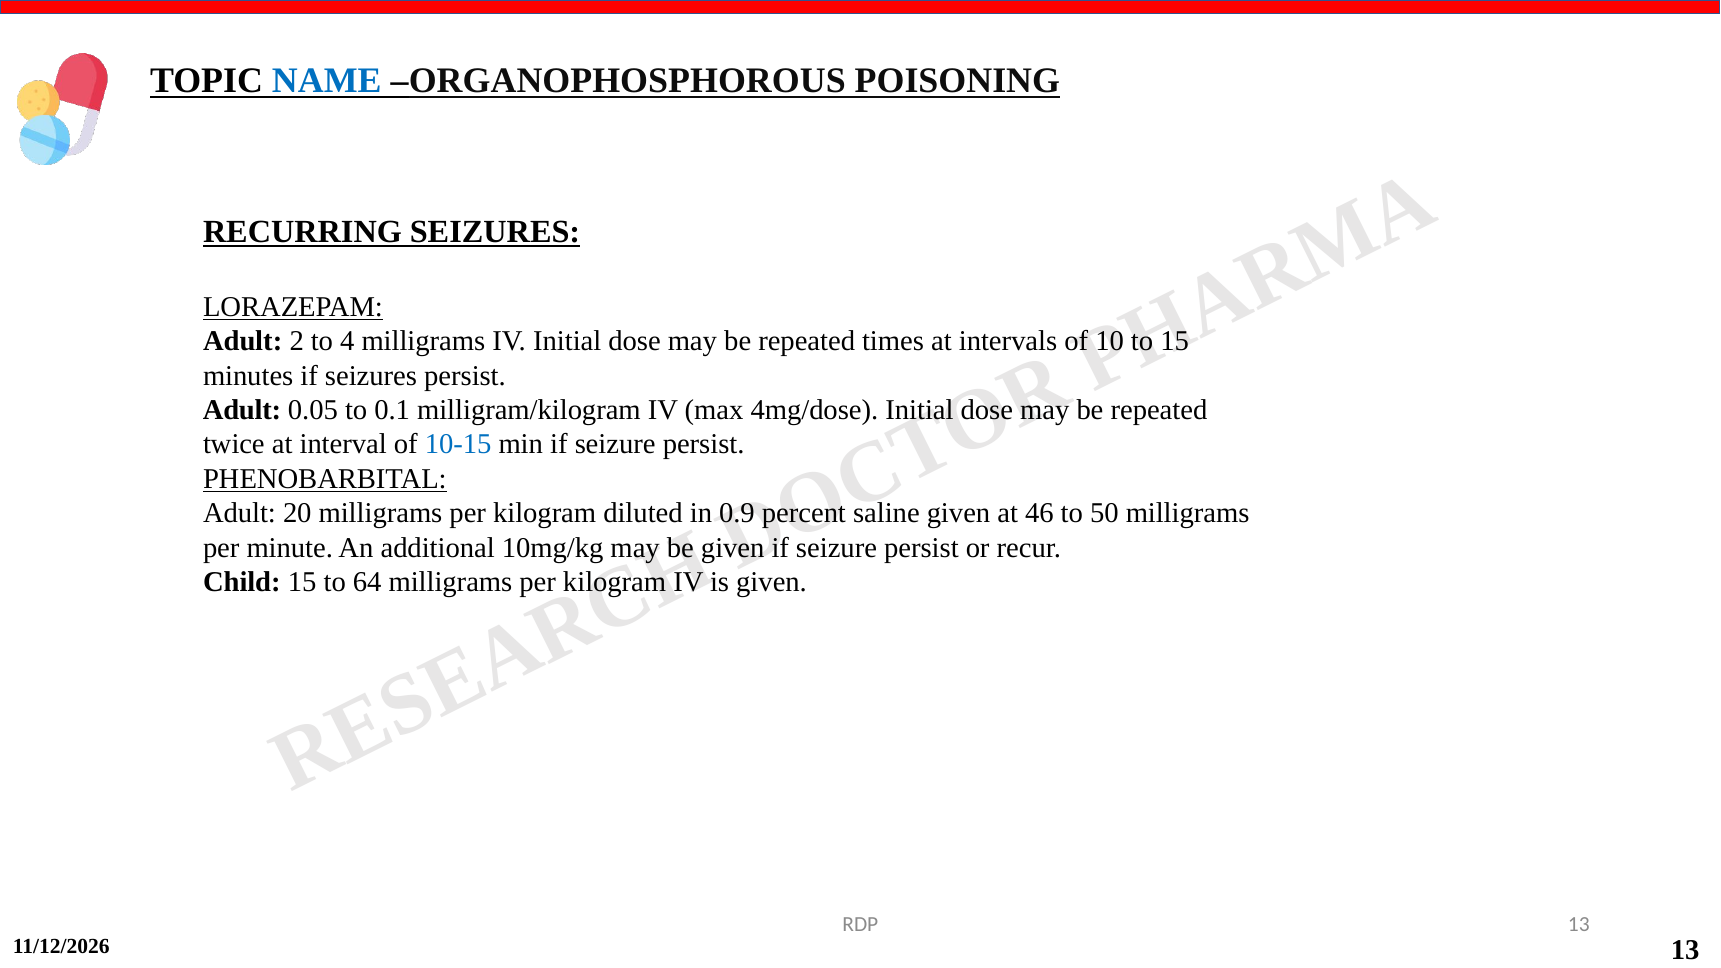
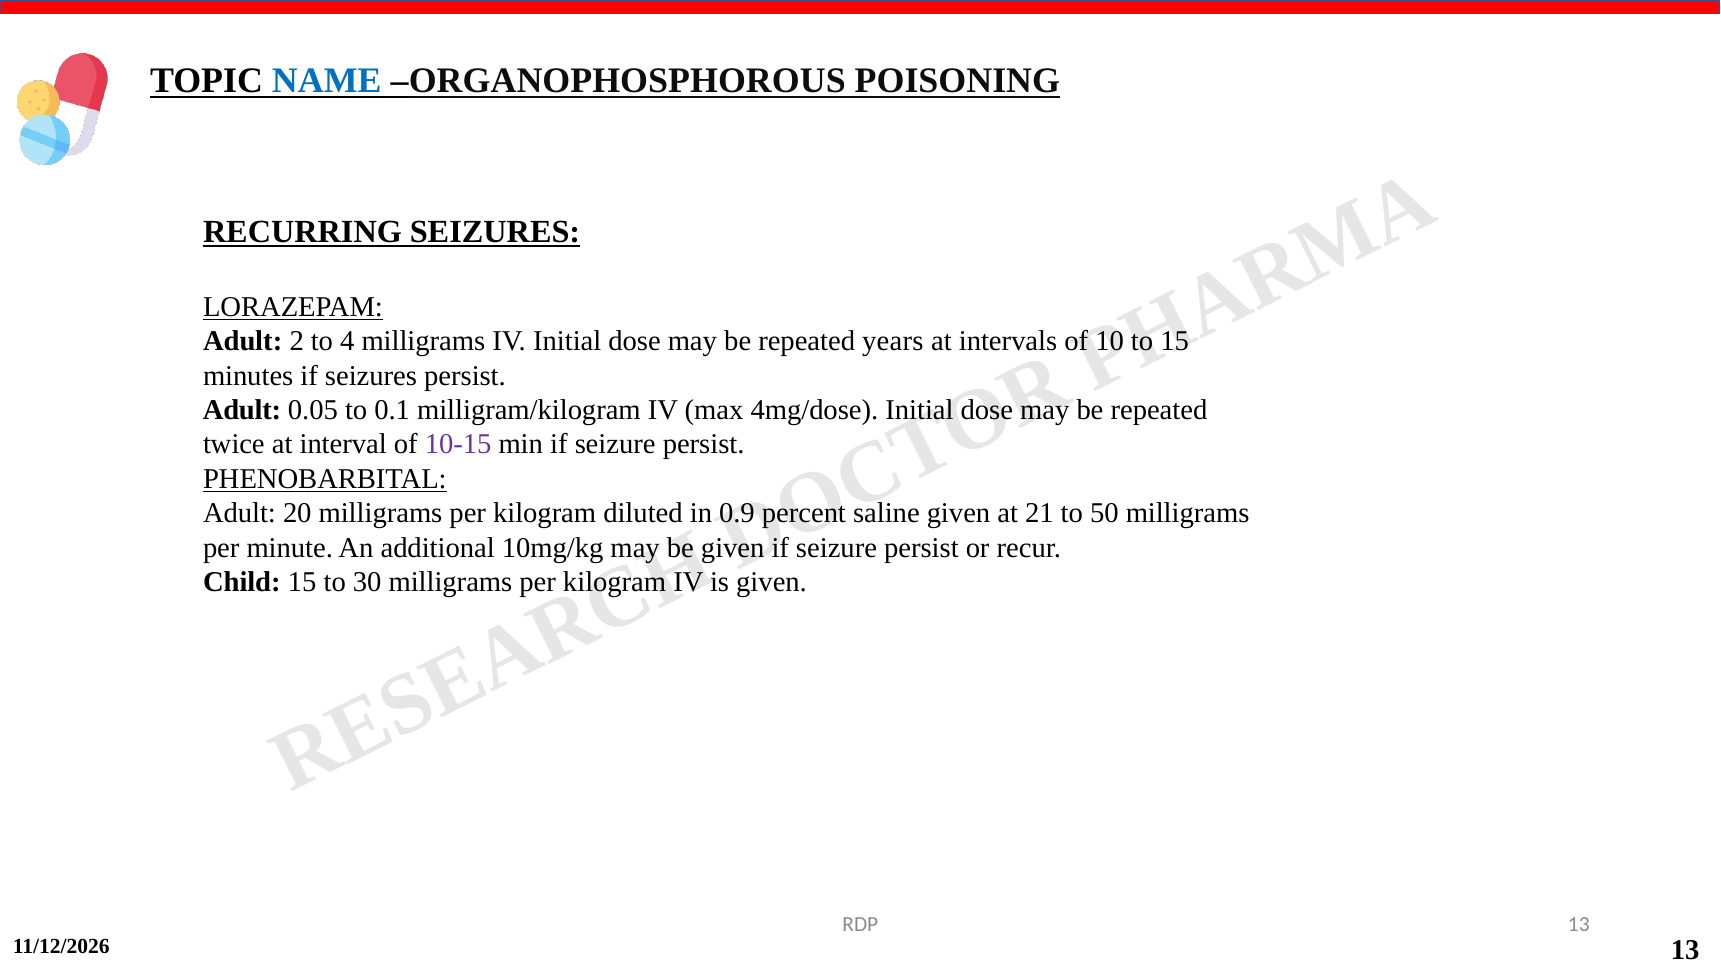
times: times -> years (893, 341)
10-15 colour: blue -> purple (458, 444)
46: 46 -> 21 (1039, 513)
64: 64 -> 30 (367, 582)
